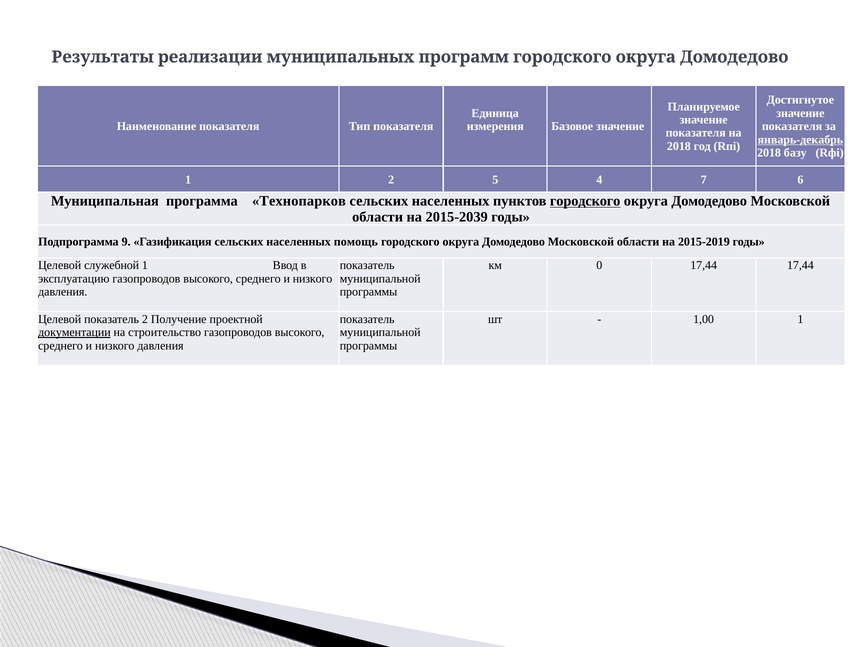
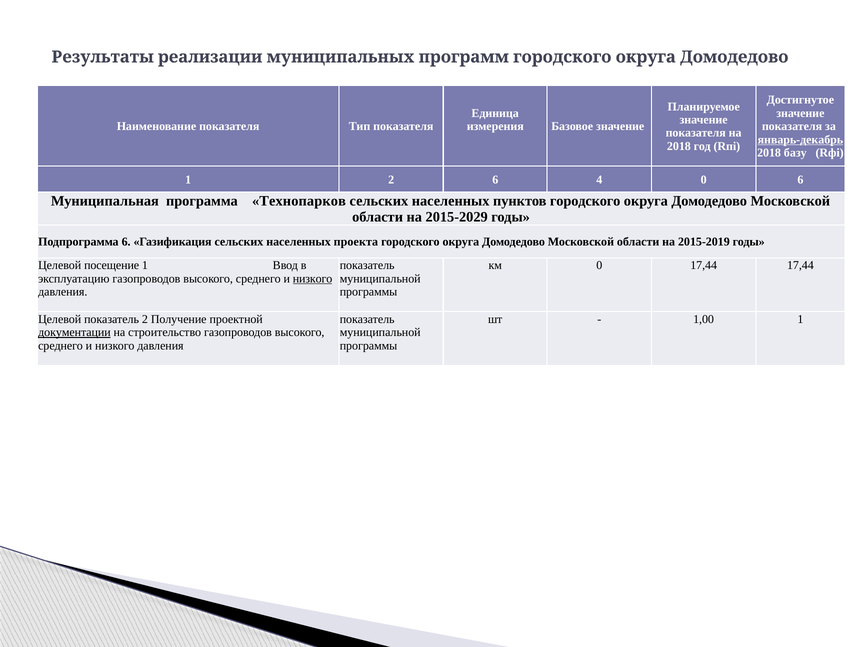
2 5: 5 -> 6 (495, 179)
4 7: 7 -> 0 (704, 179)
городского underline: present -> none (585, 201)
2015-2039: 2015-2039 -> 2015-2029 (457, 217)
Подпрограмма 9: 9 -> 6 (126, 242)
помощь: помощь -> проекта (356, 242)
служебной: служебной -> посещение (112, 265)
низкого underline: none -> present (313, 278)
